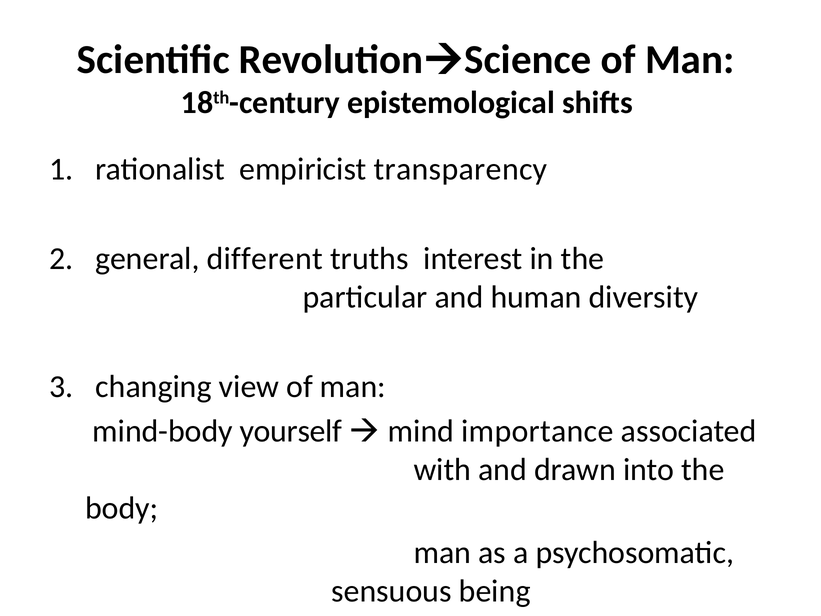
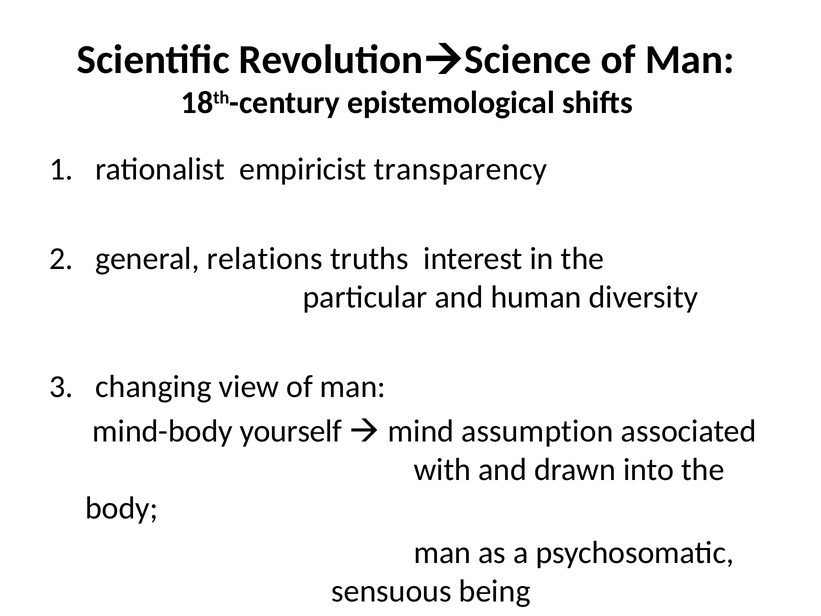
different: different -> relations (265, 259)
importance: importance -> assumption (537, 431)
